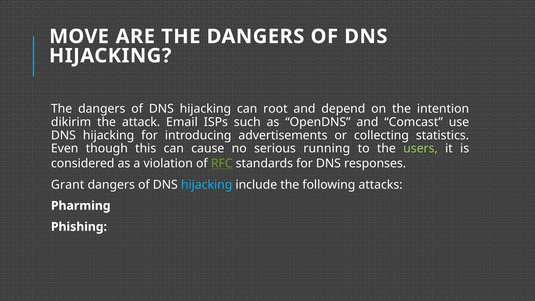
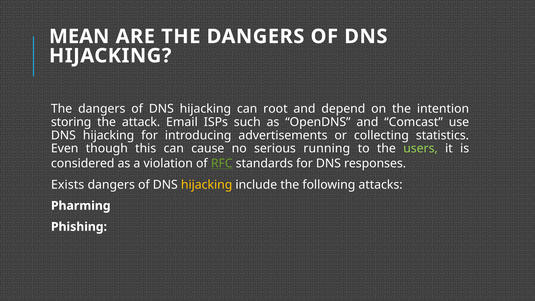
MOVE: MOVE -> MEAN (79, 36)
dikirim: dikirim -> storing (71, 122)
Grant: Grant -> Exists (68, 185)
hijacking colour: light blue -> yellow (207, 185)
